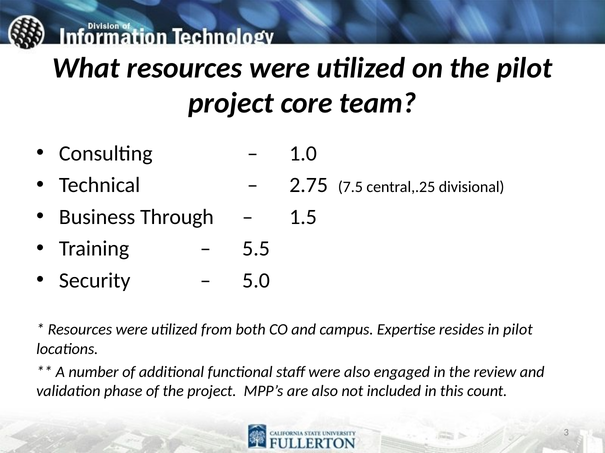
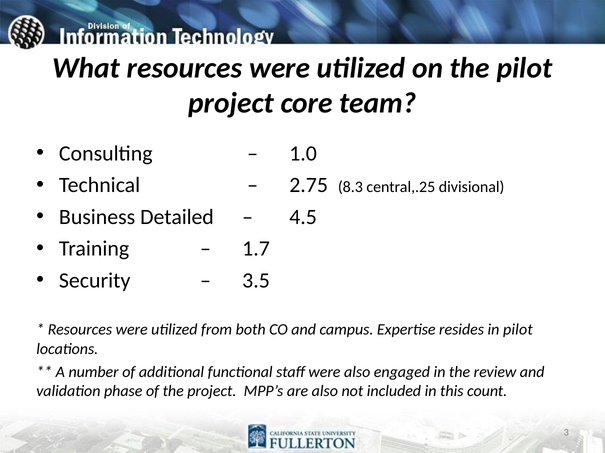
7.5: 7.5 -> 8.3 (350, 187)
Through: Through -> Detailed (177, 217)
1.5: 1.5 -> 4.5 (303, 217)
5.5: 5.5 -> 1.7 (256, 249)
5.0: 5.0 -> 3.5 (256, 281)
